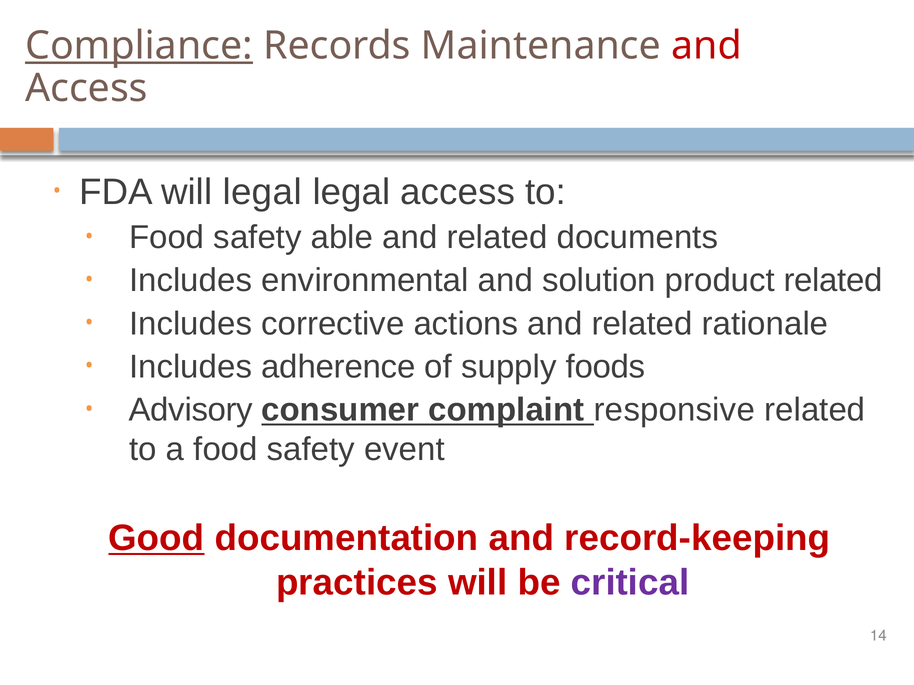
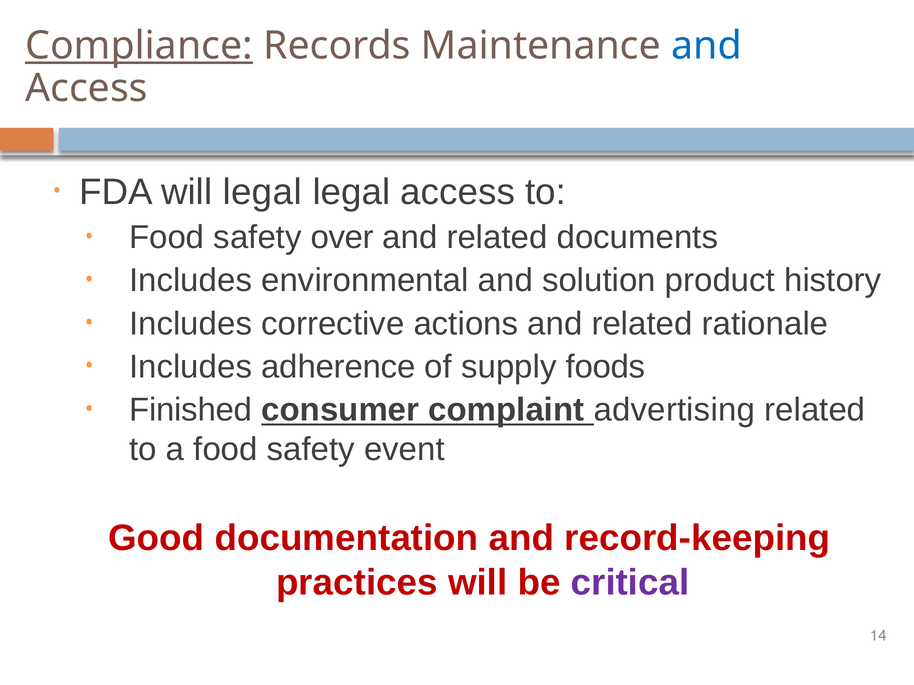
and colour: red -> blue (707, 46)
able: able -> over (342, 238)
product related: related -> history (833, 281)
Advisory: Advisory -> Finished (191, 410)
responsive: responsive -> advertising (674, 410)
Good underline: present -> none (156, 539)
